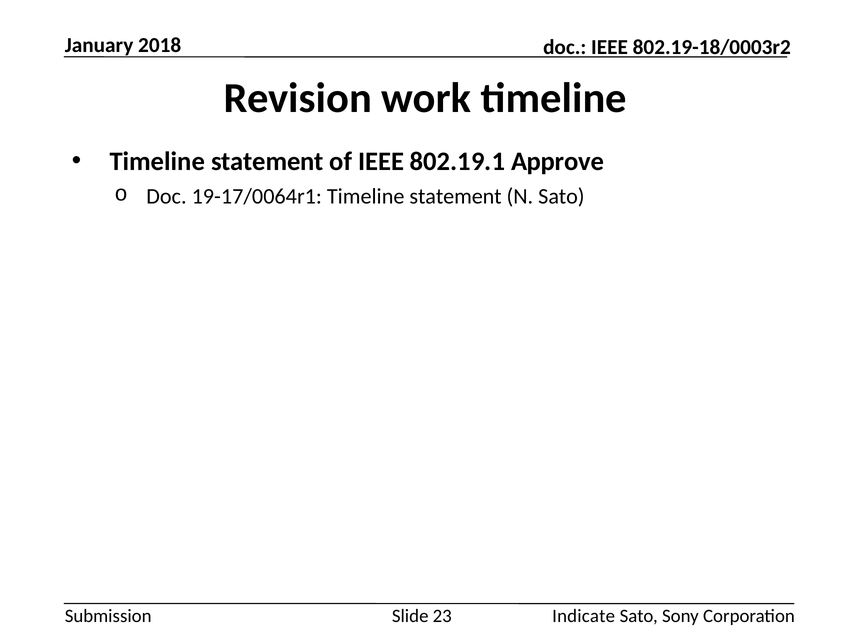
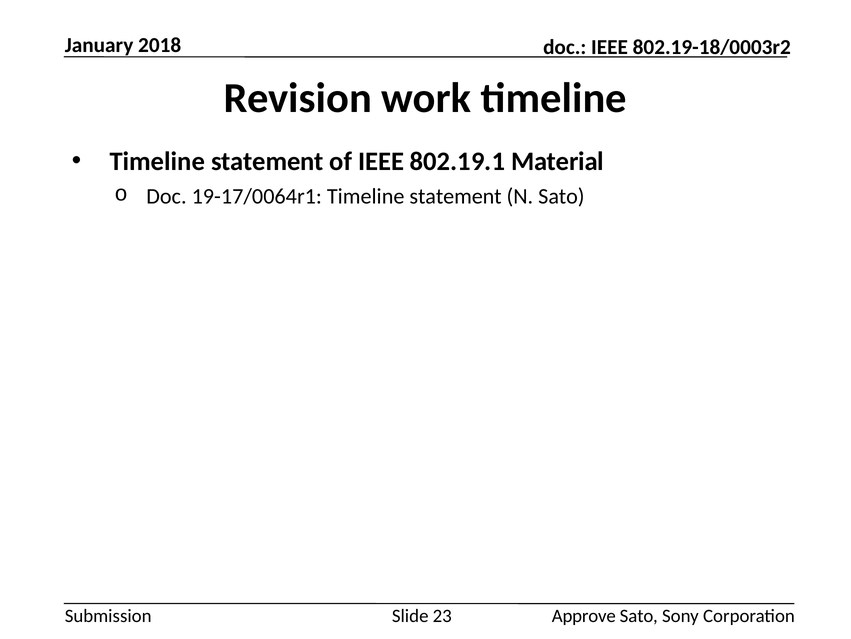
Approve: Approve -> Material (557, 161)
Indicate: Indicate -> Approve (584, 615)
